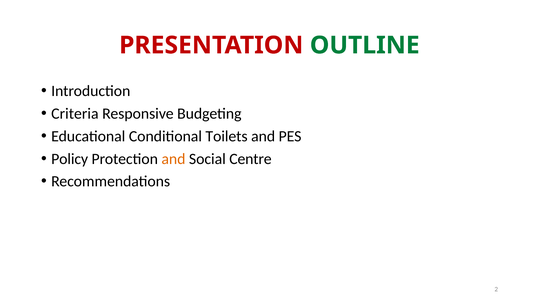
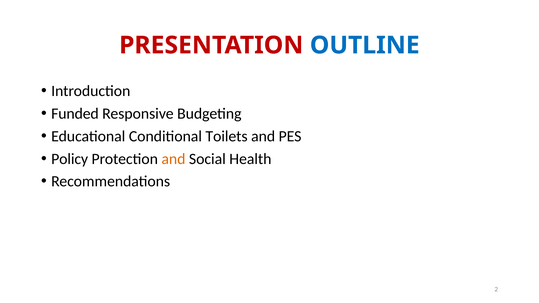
OUTLINE colour: green -> blue (365, 45)
Criteria: Criteria -> Funded (75, 114)
Centre: Centre -> Health (250, 159)
